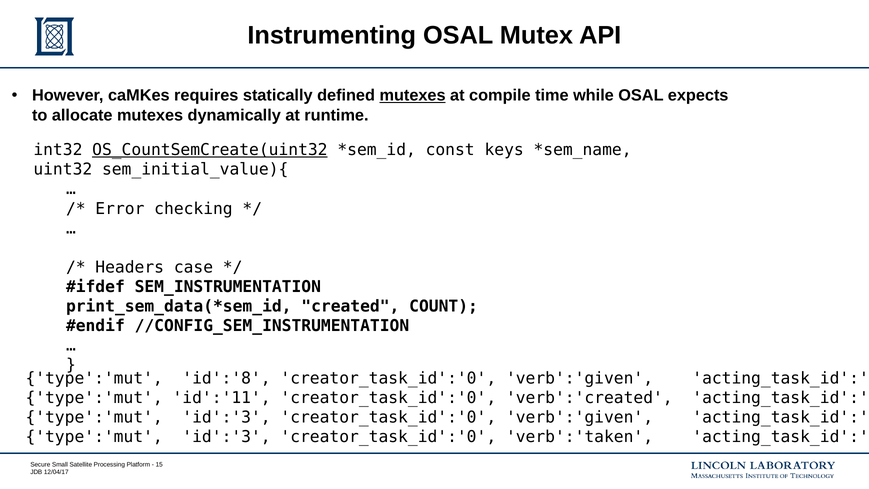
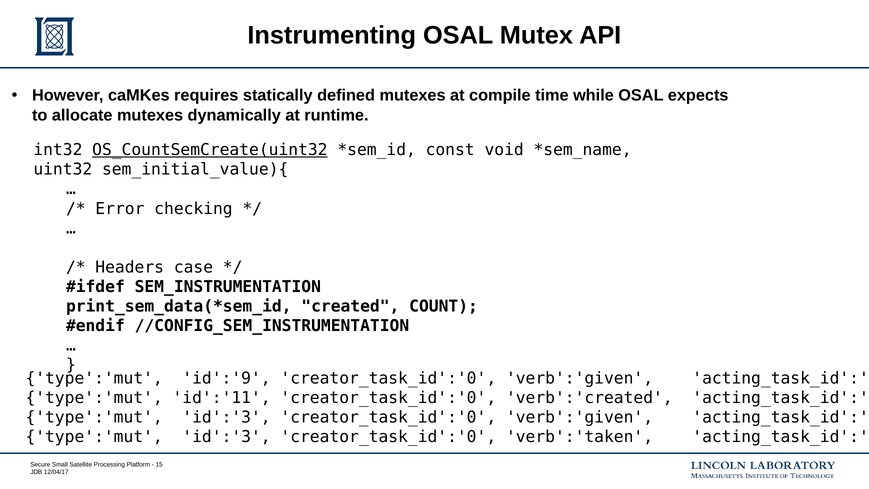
mutexes underline: present -> none (413, 96)
keys: keys -> void (504, 150)
id':'8: id':'8 -> id':'9 (227, 378)
